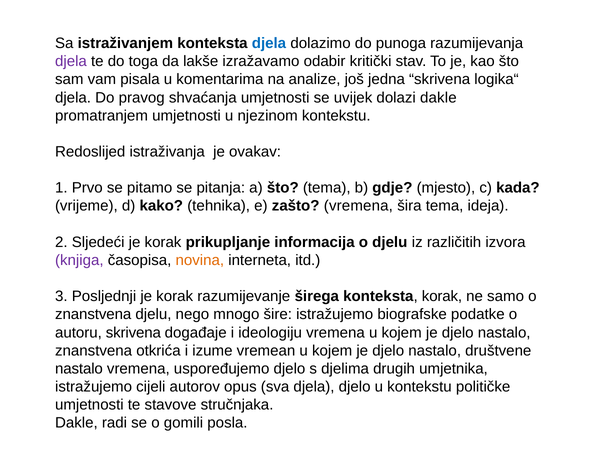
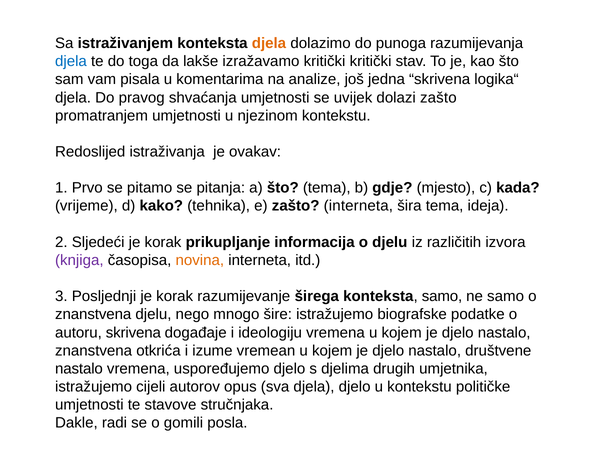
djela colour: blue -> orange (269, 43)
djela colour: purple -> blue (71, 61)
izražavamo odabir: odabir -> kritički (325, 61)
dolazi dakle: dakle -> zašto (438, 98)
zašto vremena: vremena -> interneta (358, 206)
konteksta korak: korak -> samo (442, 297)
